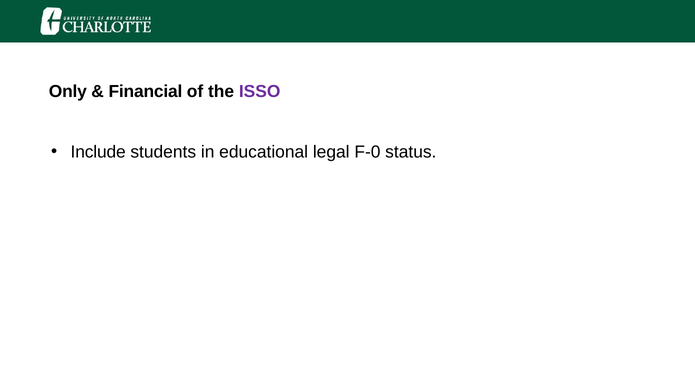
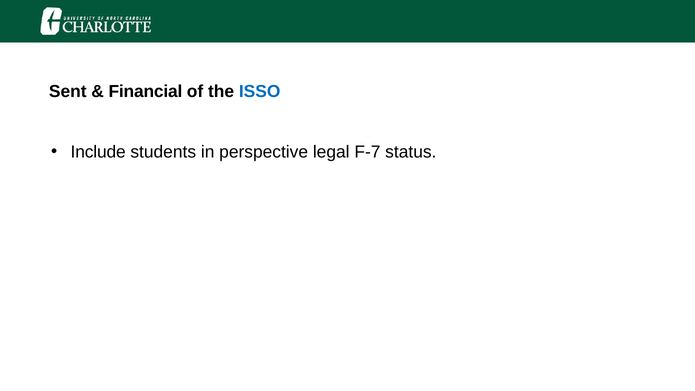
Only: Only -> Sent (68, 91)
ISSO colour: purple -> blue (260, 91)
educational: educational -> perspective (264, 152)
F-0: F-0 -> F-7 (367, 152)
